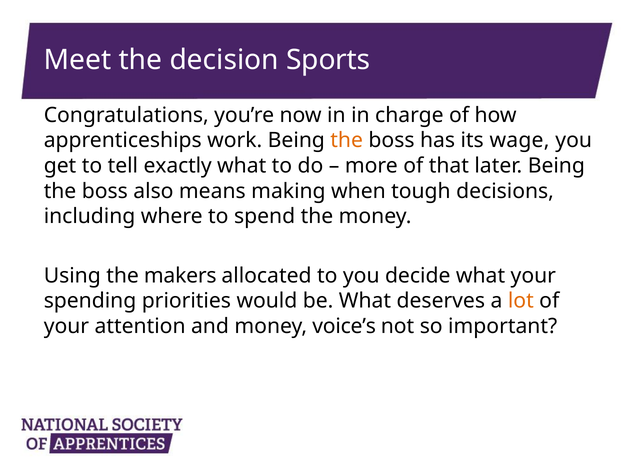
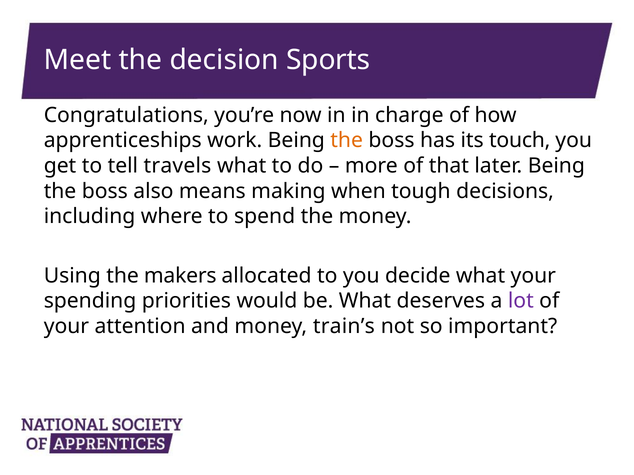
wage: wage -> touch (520, 141)
exactly: exactly -> travels (177, 166)
lot colour: orange -> purple (521, 301)
voice’s: voice’s -> train’s (344, 327)
